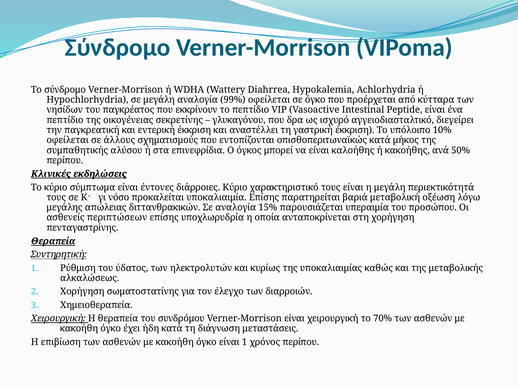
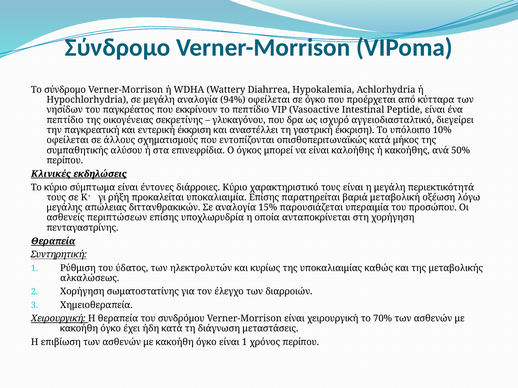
99%: 99% -> 94% (233, 100)
νόσο: νόσο -> ρήξη (119, 198)
